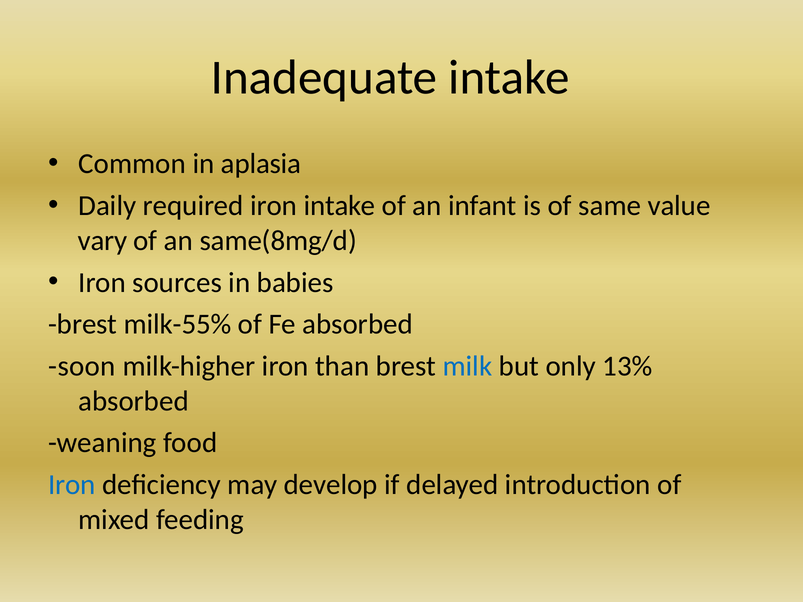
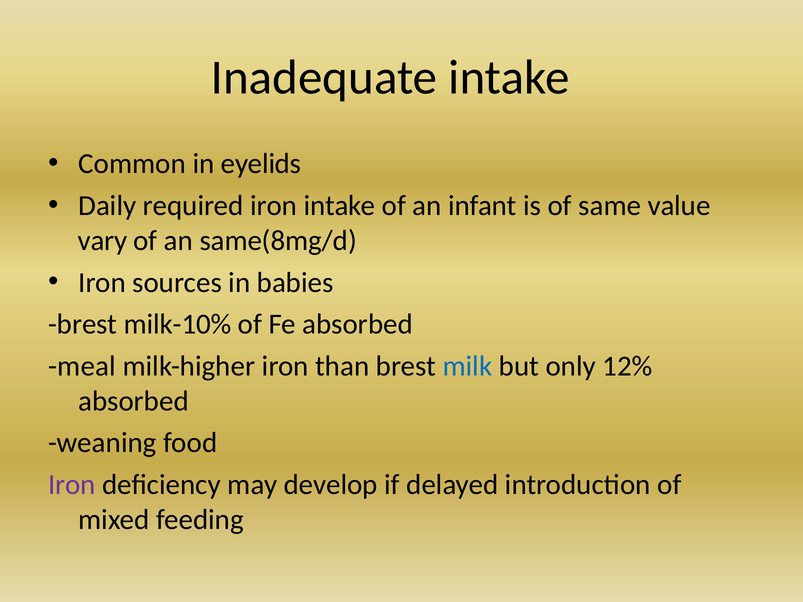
aplasia: aplasia -> eyelids (261, 164)
milk-55%: milk-55% -> milk-10% (177, 325)
soon: soon -> meal (82, 366)
13%: 13% -> 12% (627, 366)
Iron colour: blue -> purple (72, 485)
